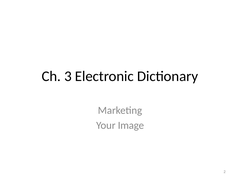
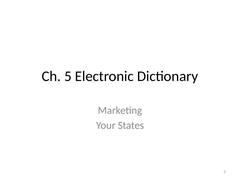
3: 3 -> 5 (68, 76)
Image: Image -> States (131, 125)
